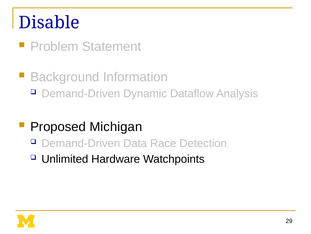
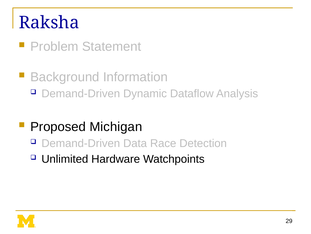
Disable: Disable -> Raksha (49, 23)
